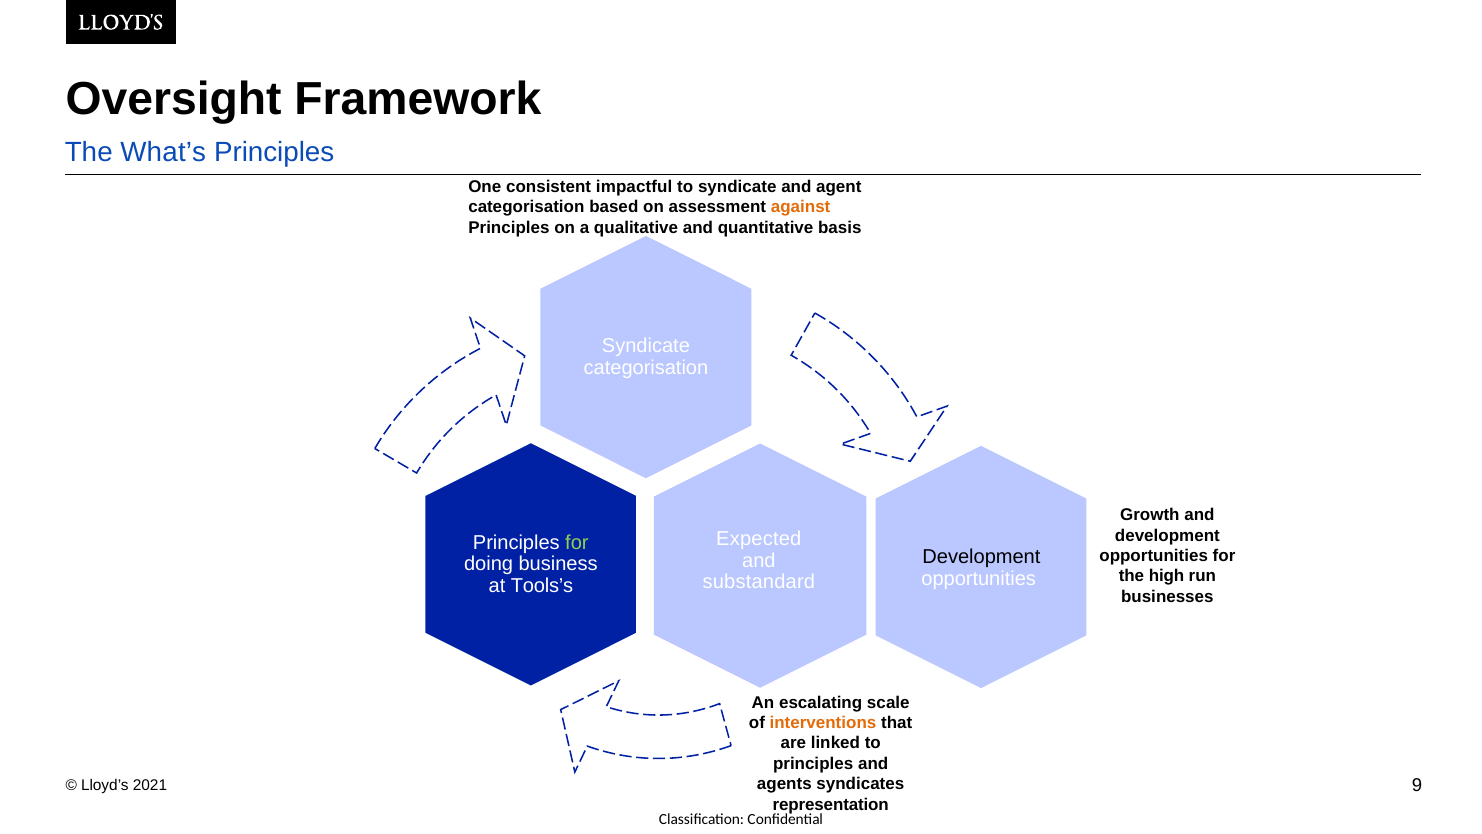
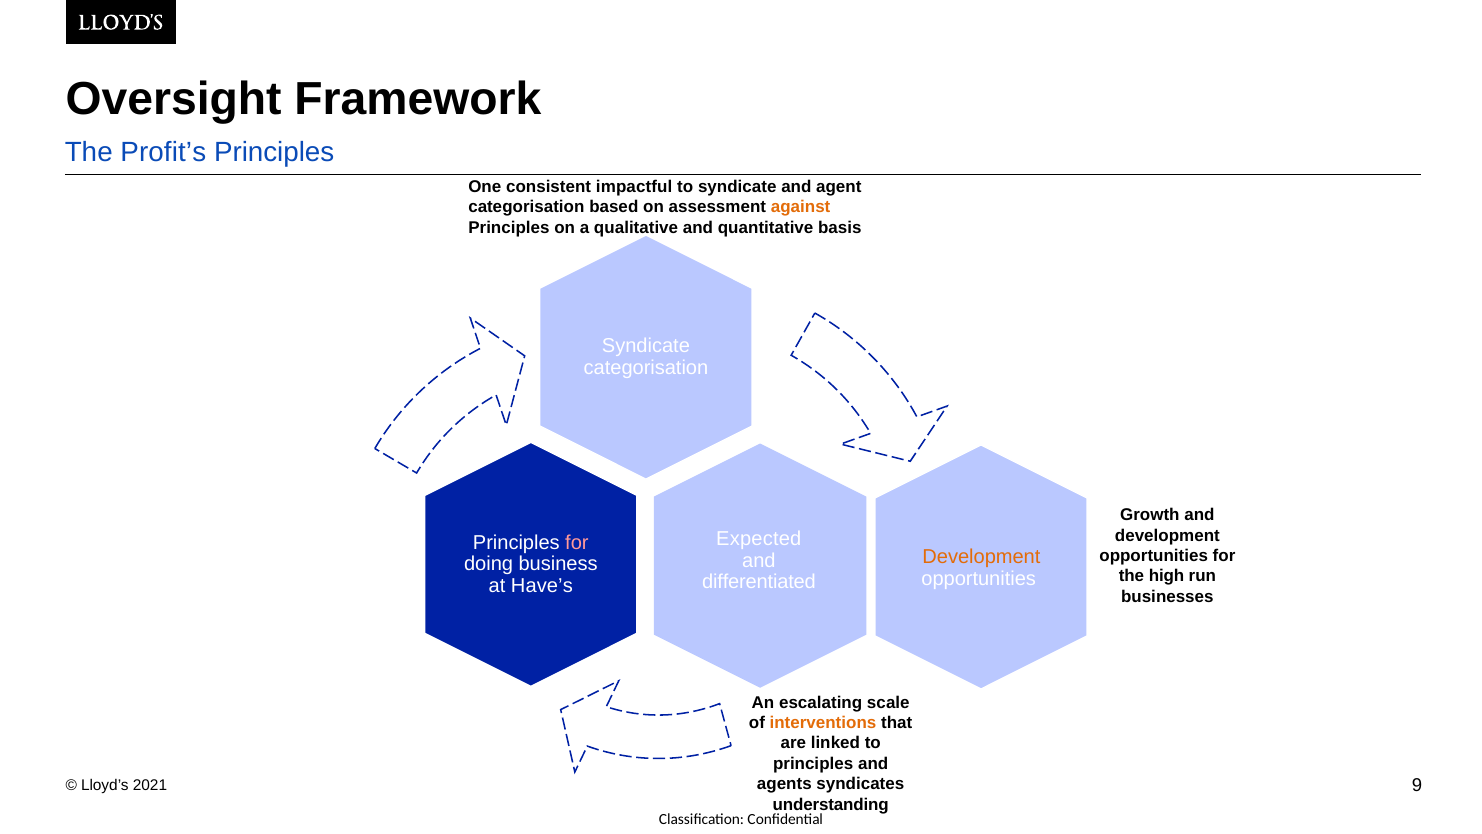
What’s: What’s -> Profit’s (163, 152)
for colour: light green -> pink (577, 542)
Development colour: black -> orange (981, 557)
substandard: substandard -> differentiated (759, 582)
Tools’s: Tools’s -> Have’s (542, 586)
representation: representation -> understanding (831, 804)
